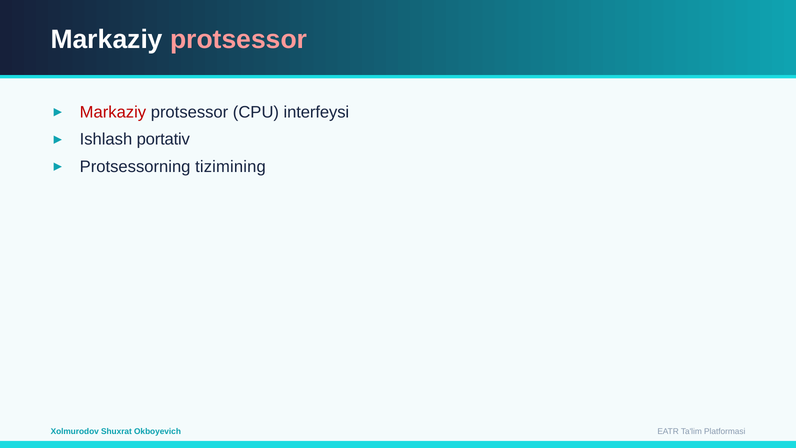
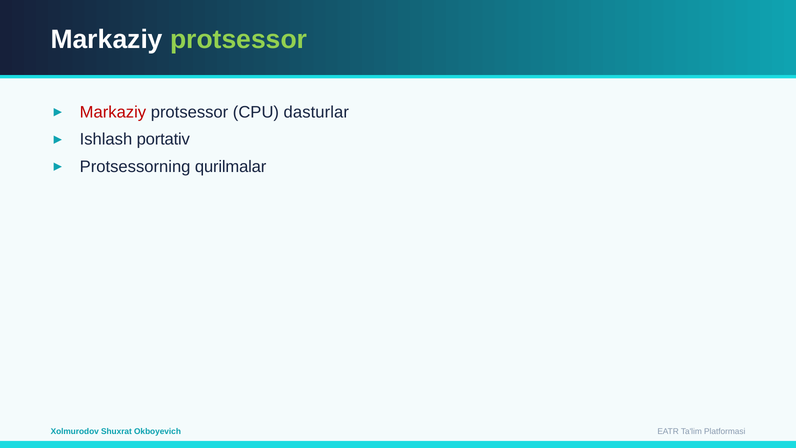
protsessor colour: pink -> light green (239, 39)
interfeysi: interfeysi -> dasturlar (316, 112)
tizimining: tizimining -> qurilmalar (231, 167)
